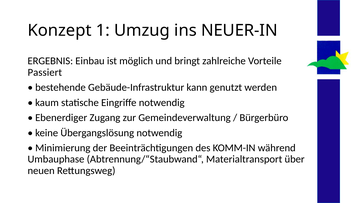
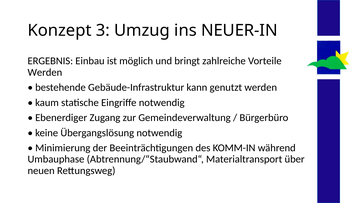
1: 1 -> 3 (103, 30)
Passiert: Passiert -> Werden (45, 73)
